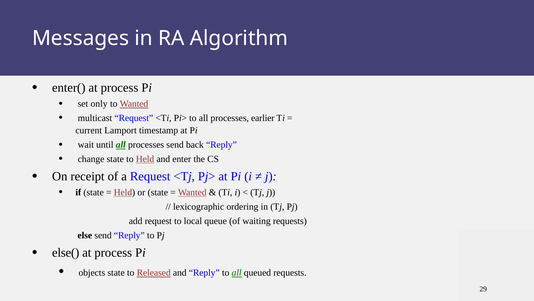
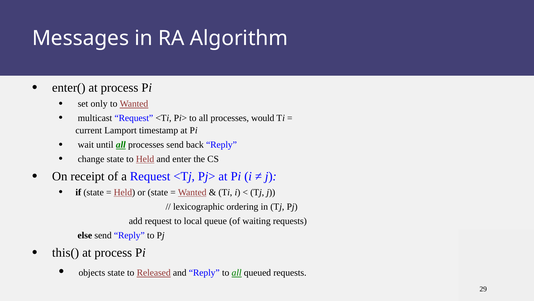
earlier: earlier -> would (263, 118)
else(: else( -> this( (66, 253)
